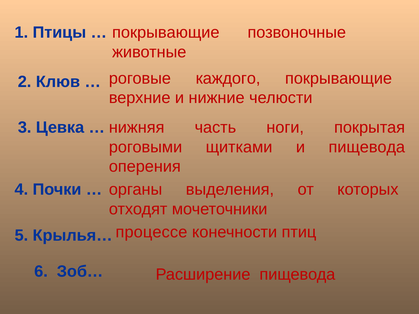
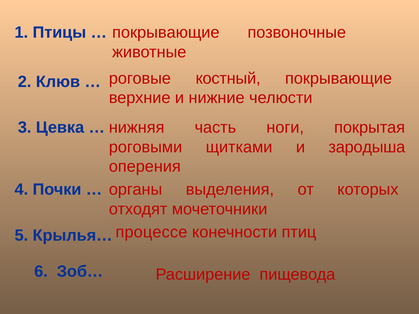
каждого: каждого -> костный (228, 78)
и пищевода: пищевода -> зародыша (367, 147)
